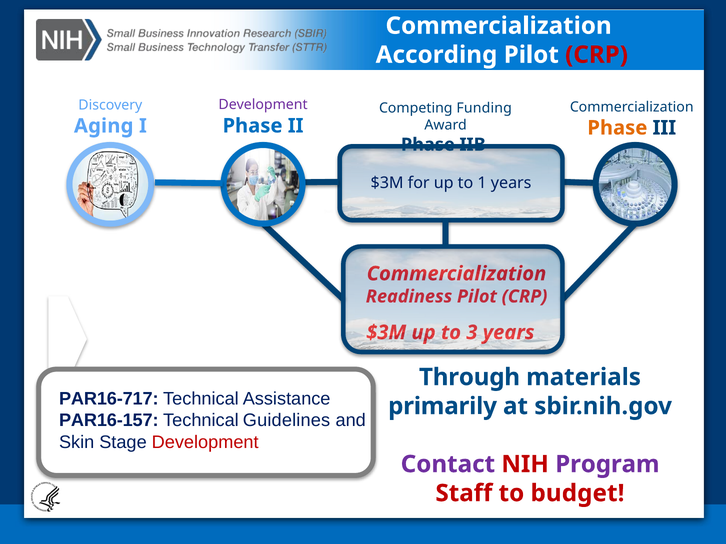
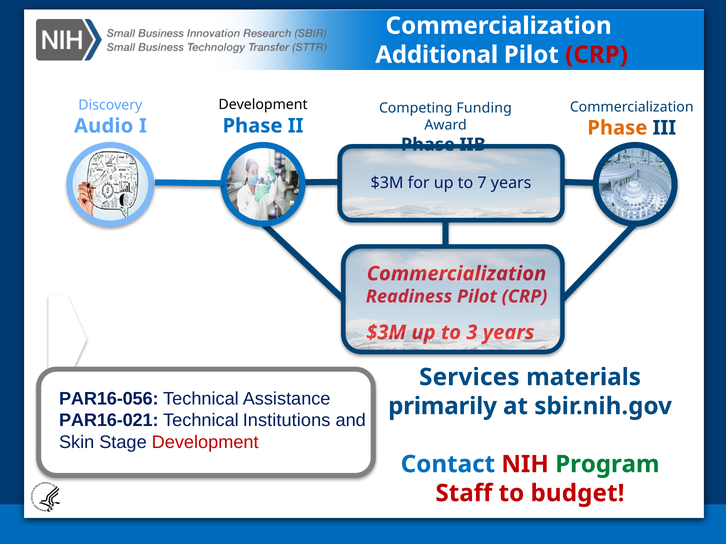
According: According -> Additional (437, 55)
Development colour: purple -> black (263, 105)
Aging: Aging -> Audio (104, 126)
1: 1 -> 7 (482, 183)
Through: Through -> Services (469, 378)
PAR16-717: PAR16-717 -> PAR16-056 (109, 399)
PAR16-157: PAR16-157 -> PAR16-021 (109, 421)
Guidelines: Guidelines -> Institutions (287, 421)
Contact colour: purple -> blue (448, 465)
Program colour: purple -> green (607, 465)
